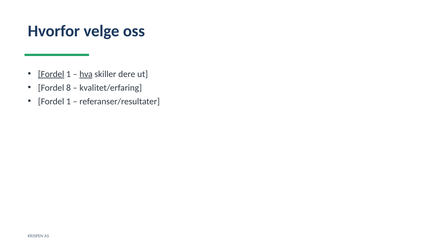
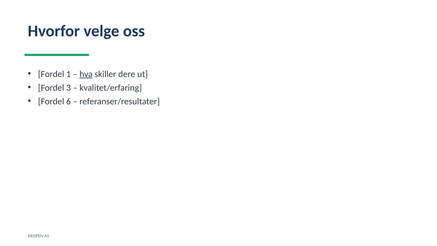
Fordel underline: present -> none (51, 74)
8: 8 -> 3 (69, 88)
1: 1 -> 6 (69, 101)
